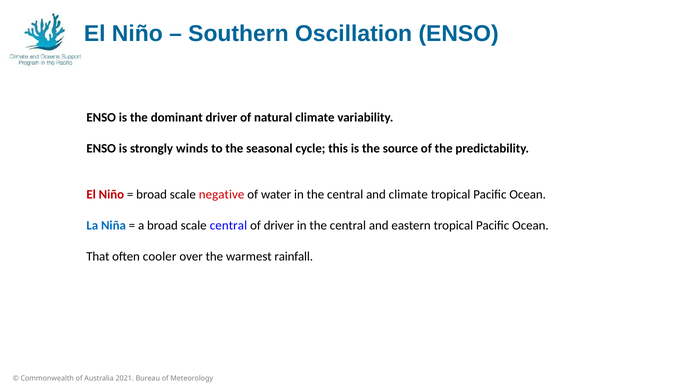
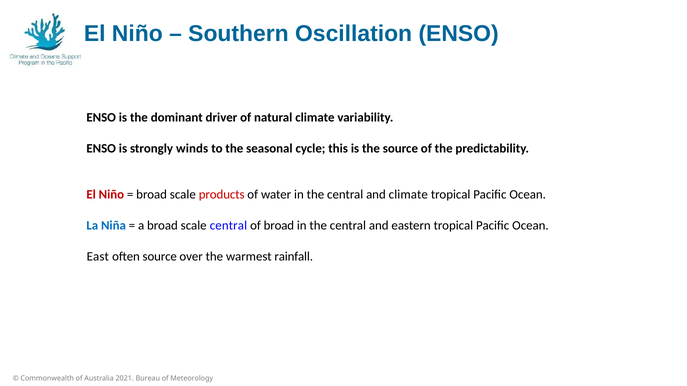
negative: negative -> products (222, 195)
of driver: driver -> broad (279, 226)
That: That -> East (98, 257)
often cooler: cooler -> source (160, 257)
